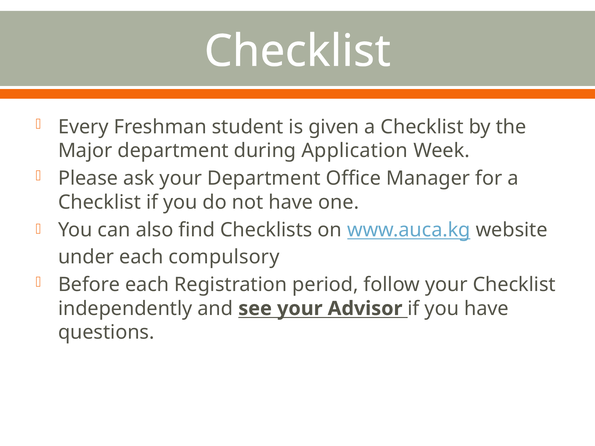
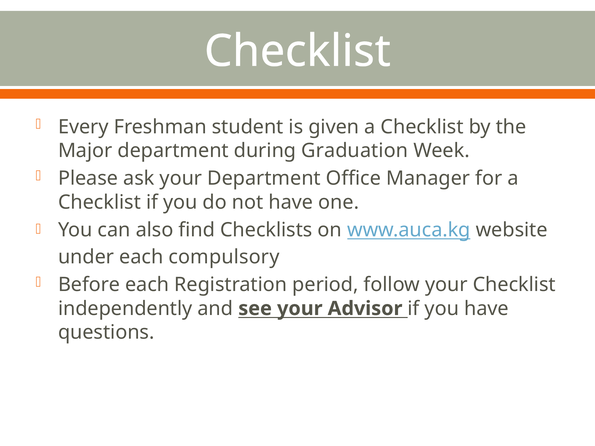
Application: Application -> Graduation (355, 151)
